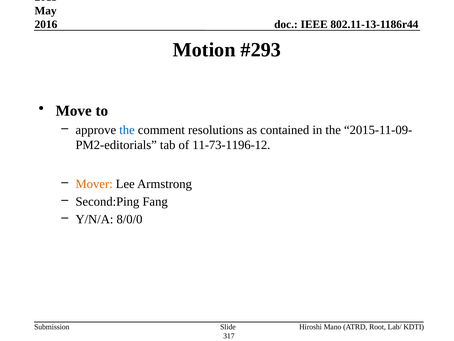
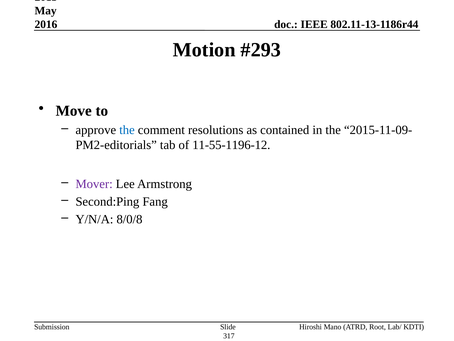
11-73-1196-12: 11-73-1196-12 -> 11-55-1196-12 (231, 145)
Mover colour: orange -> purple (94, 184)
8/0/0: 8/0/0 -> 8/0/8 (129, 219)
